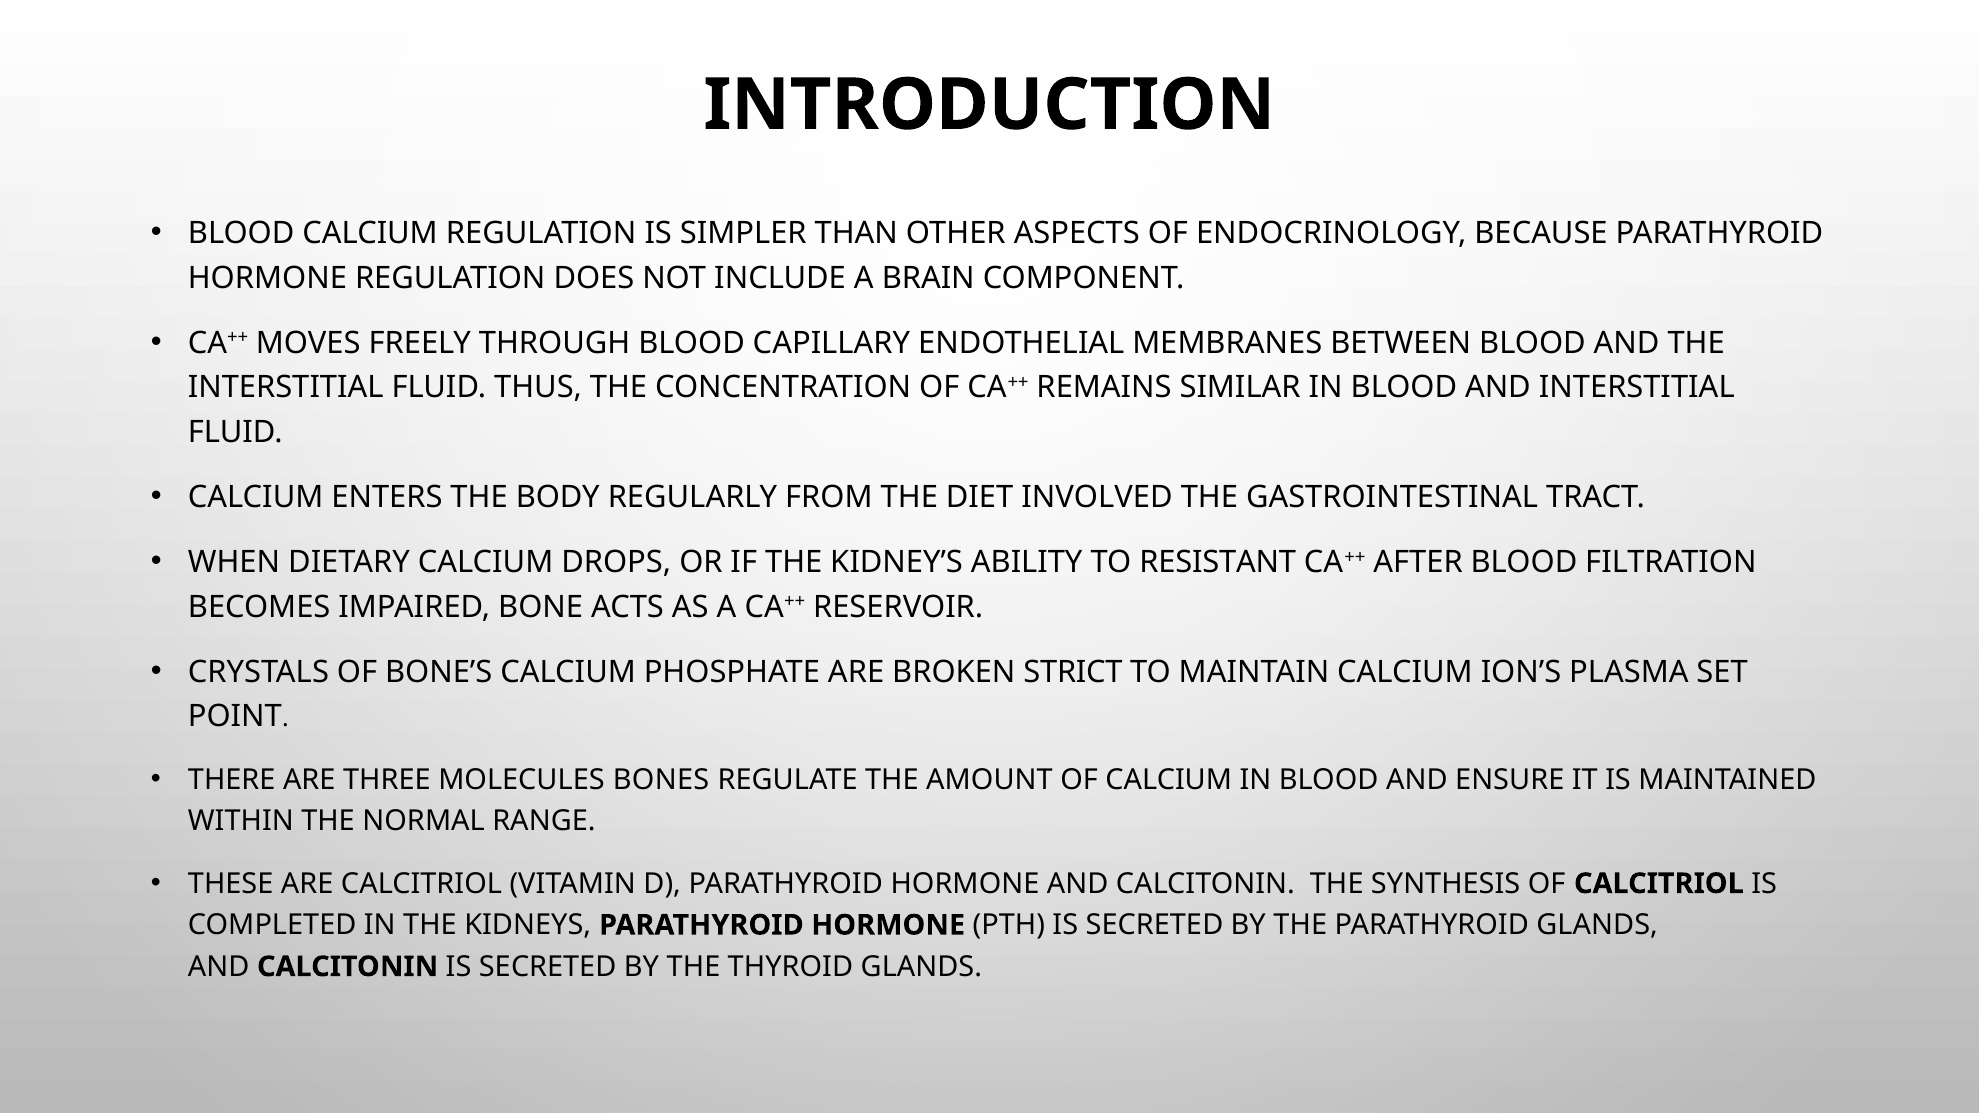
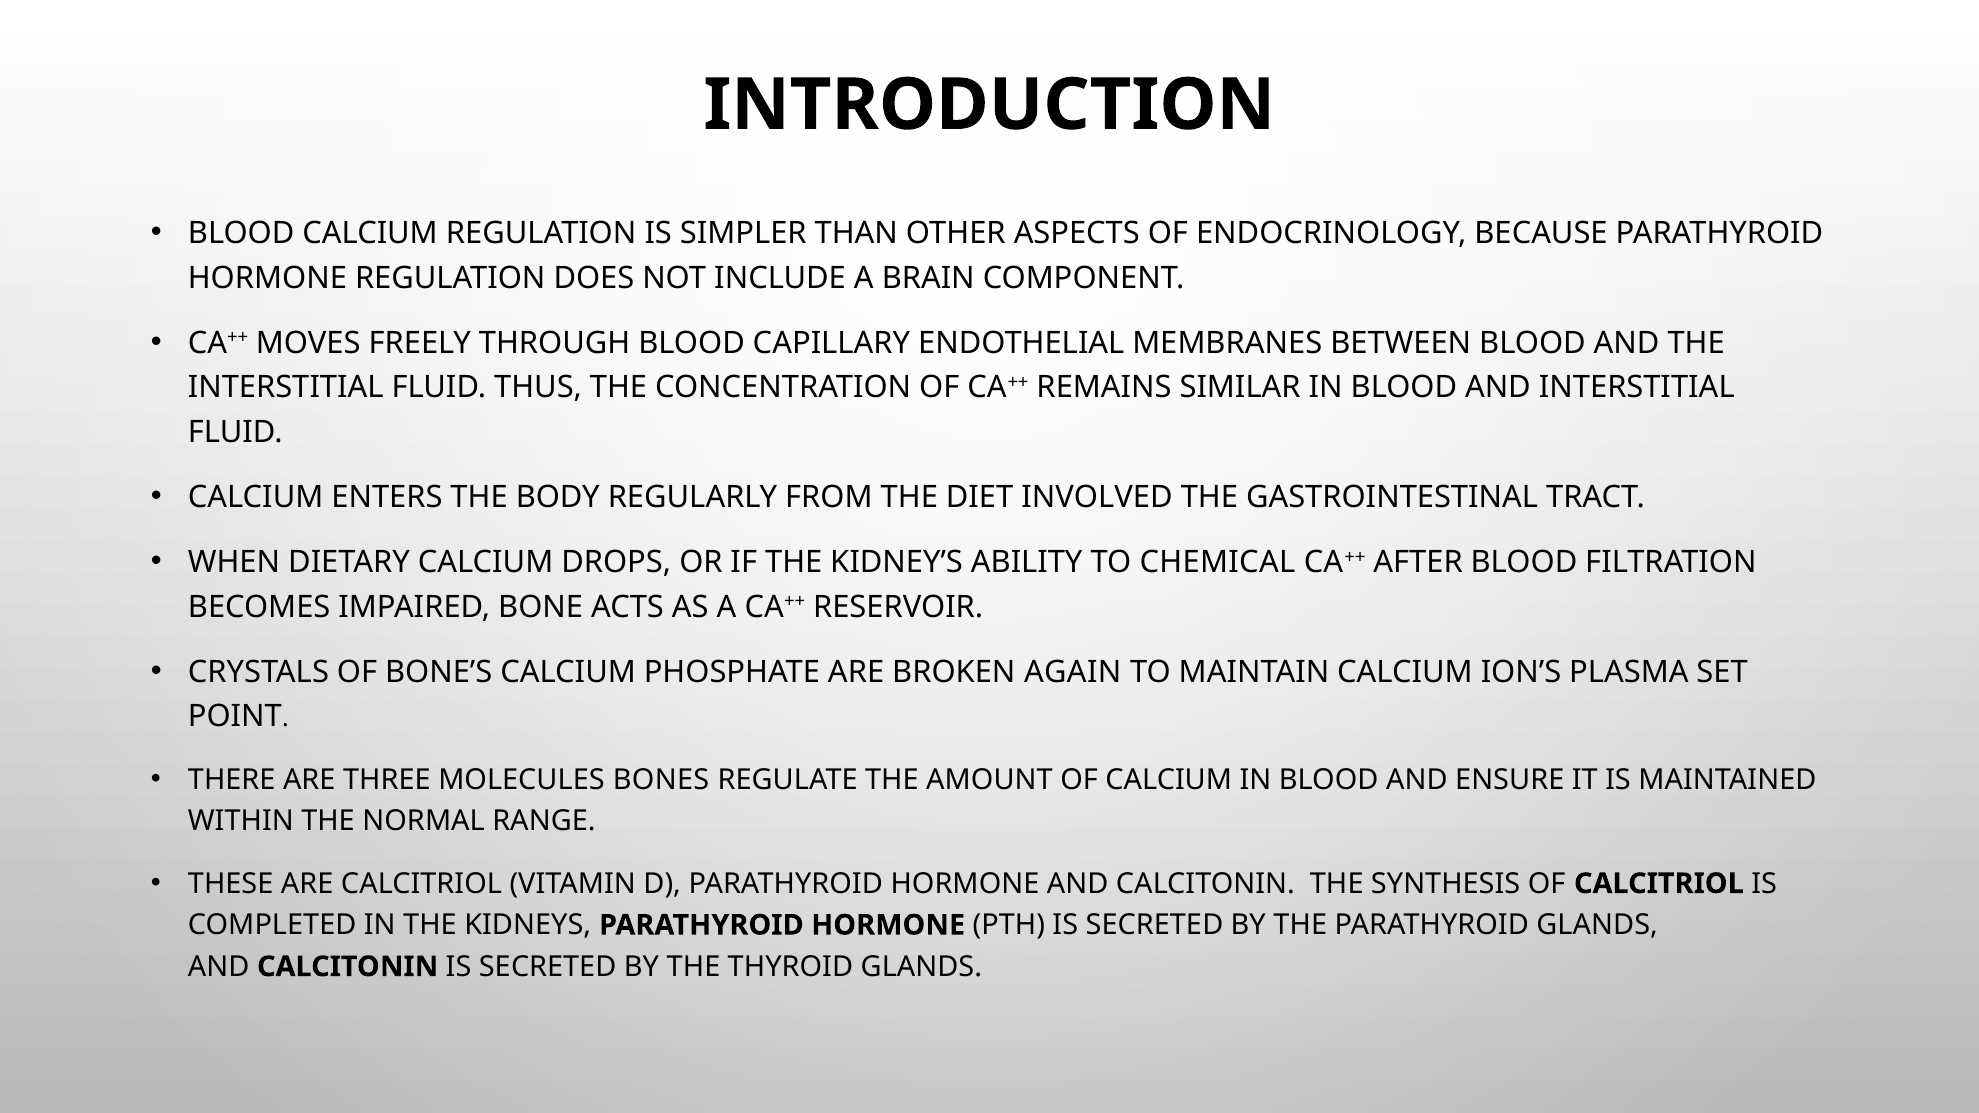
RESISTANT: RESISTANT -> CHEMICAL (1217, 563)
STRICT: STRICT -> AGAIN (1073, 672)
